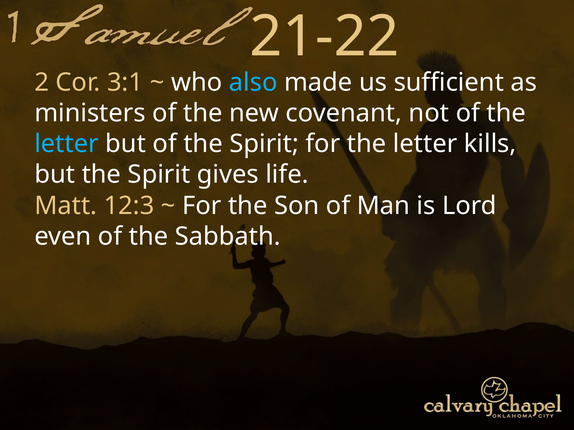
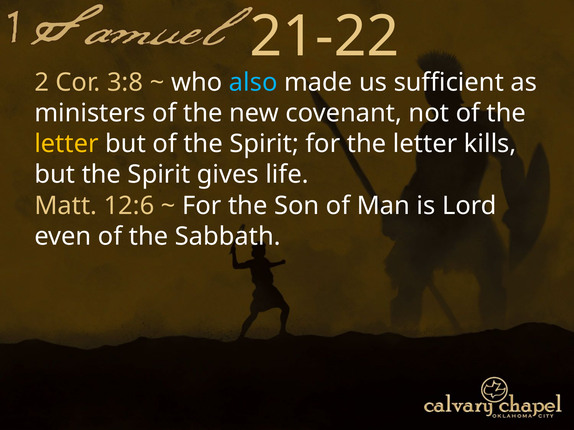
3:1: 3:1 -> 3:8 (125, 83)
letter colour: light blue -> yellow (66, 144)
12:3: 12:3 -> 12:6 (129, 206)
